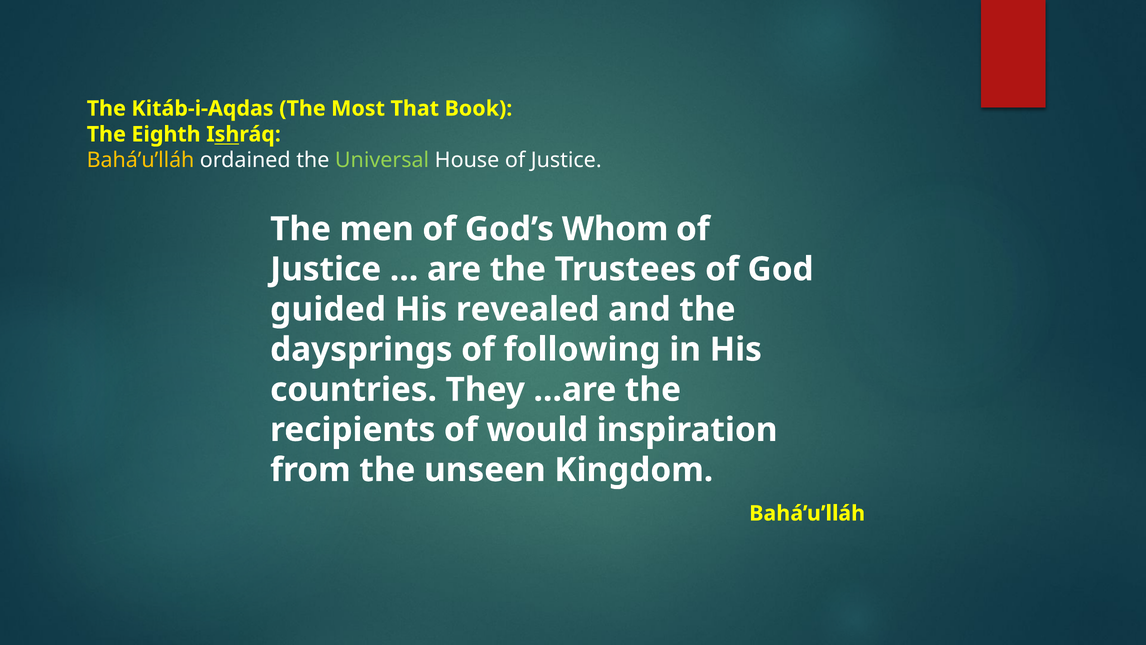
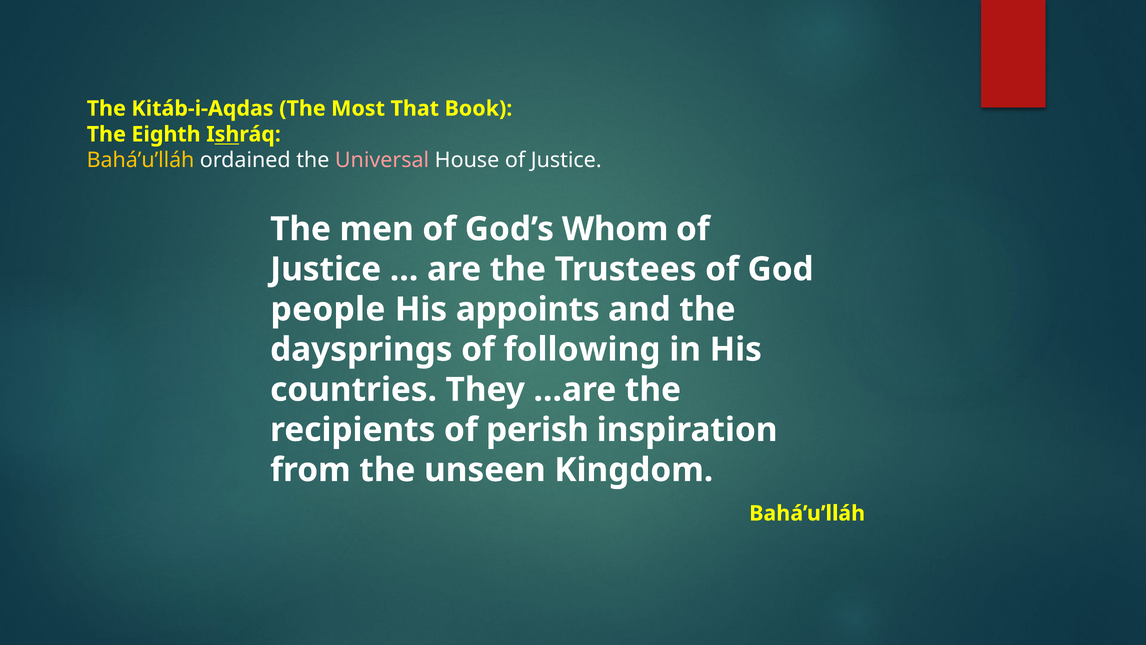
Universal colour: light green -> pink (382, 160)
guided: guided -> people (328, 309)
revealed: revealed -> appoints (528, 309)
would: would -> perish (538, 430)
